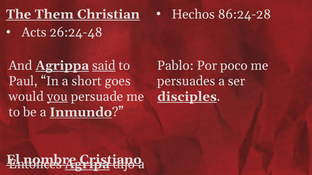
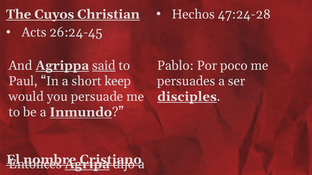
86:24-28: 86:24-28 -> 47:24-28 (244, 14)
Them: Them -> Cuyos (54, 14)
26:24-48: 26:24-48 -> 26:24-45 (76, 33)
goes: goes -> keep (118, 81)
you underline: present -> none (57, 97)
